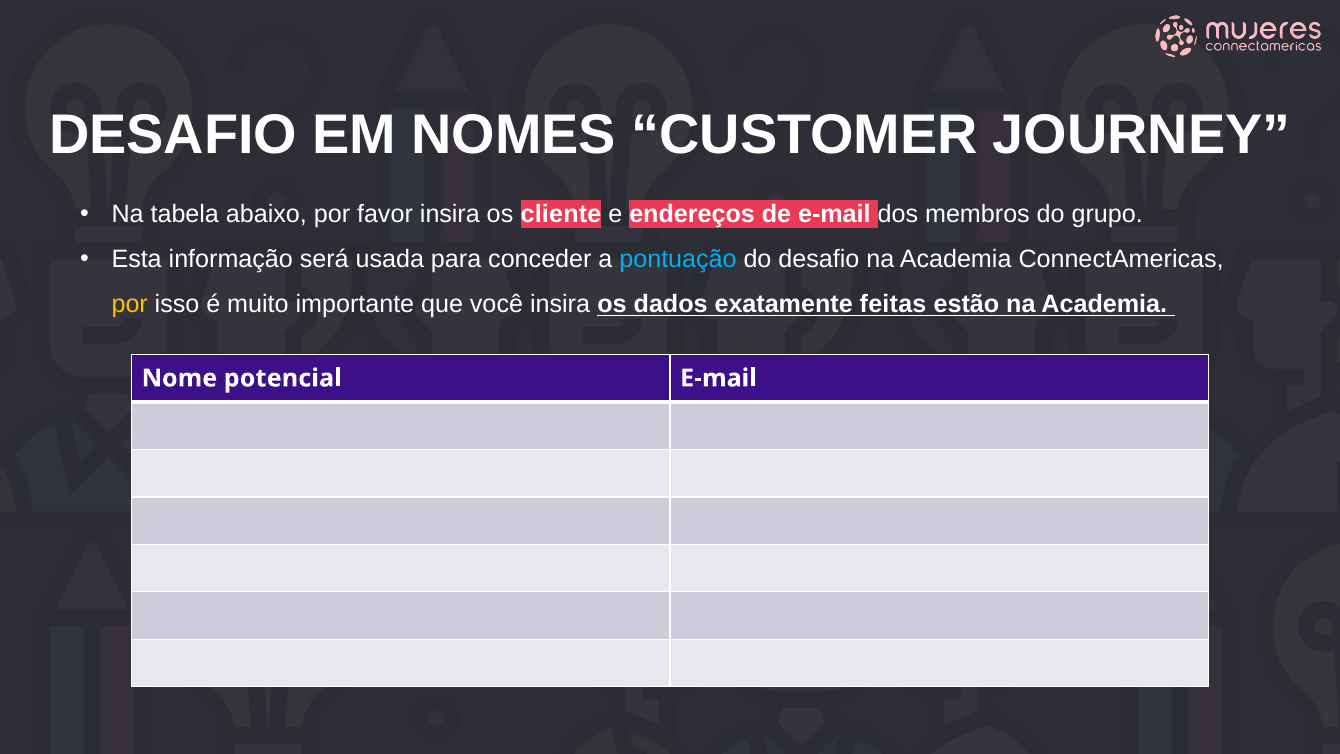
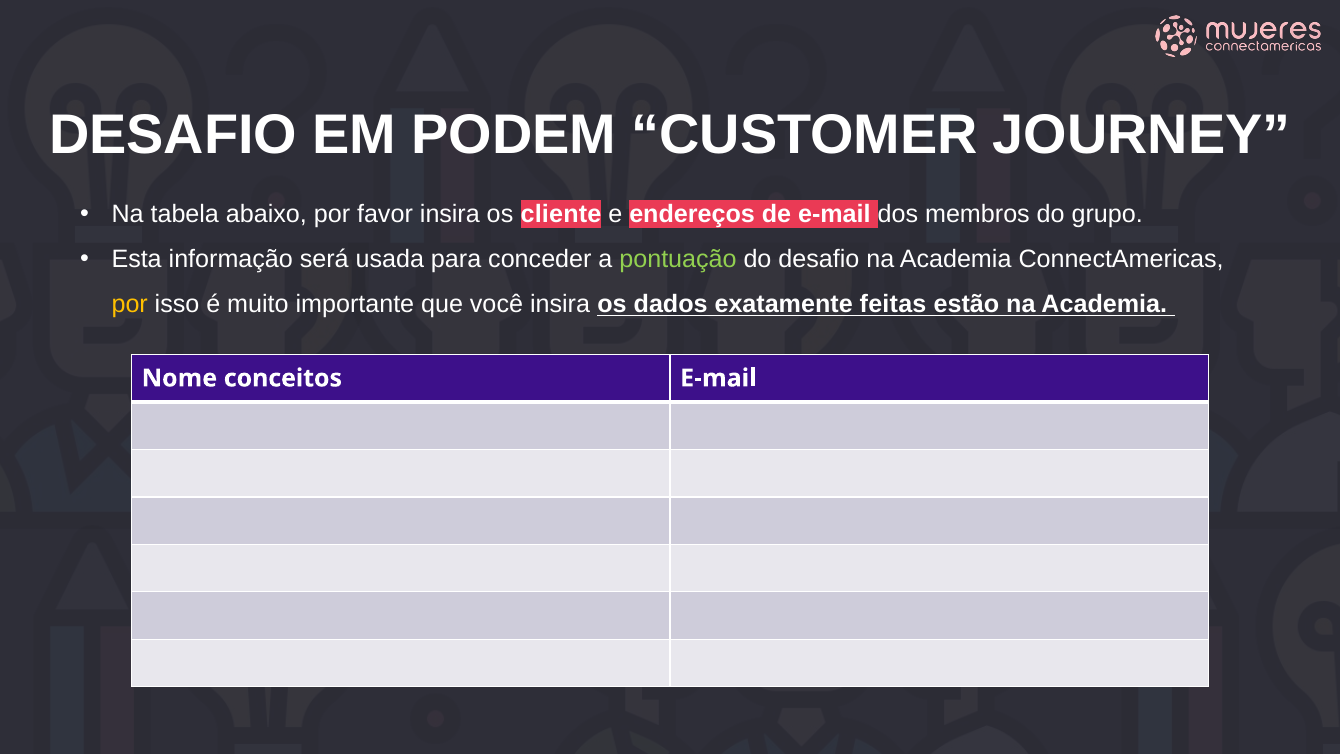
NOMES: NOMES -> PODEM (514, 135)
pontuação colour: light blue -> light green (678, 259)
potencial: potencial -> conceitos (283, 378)
